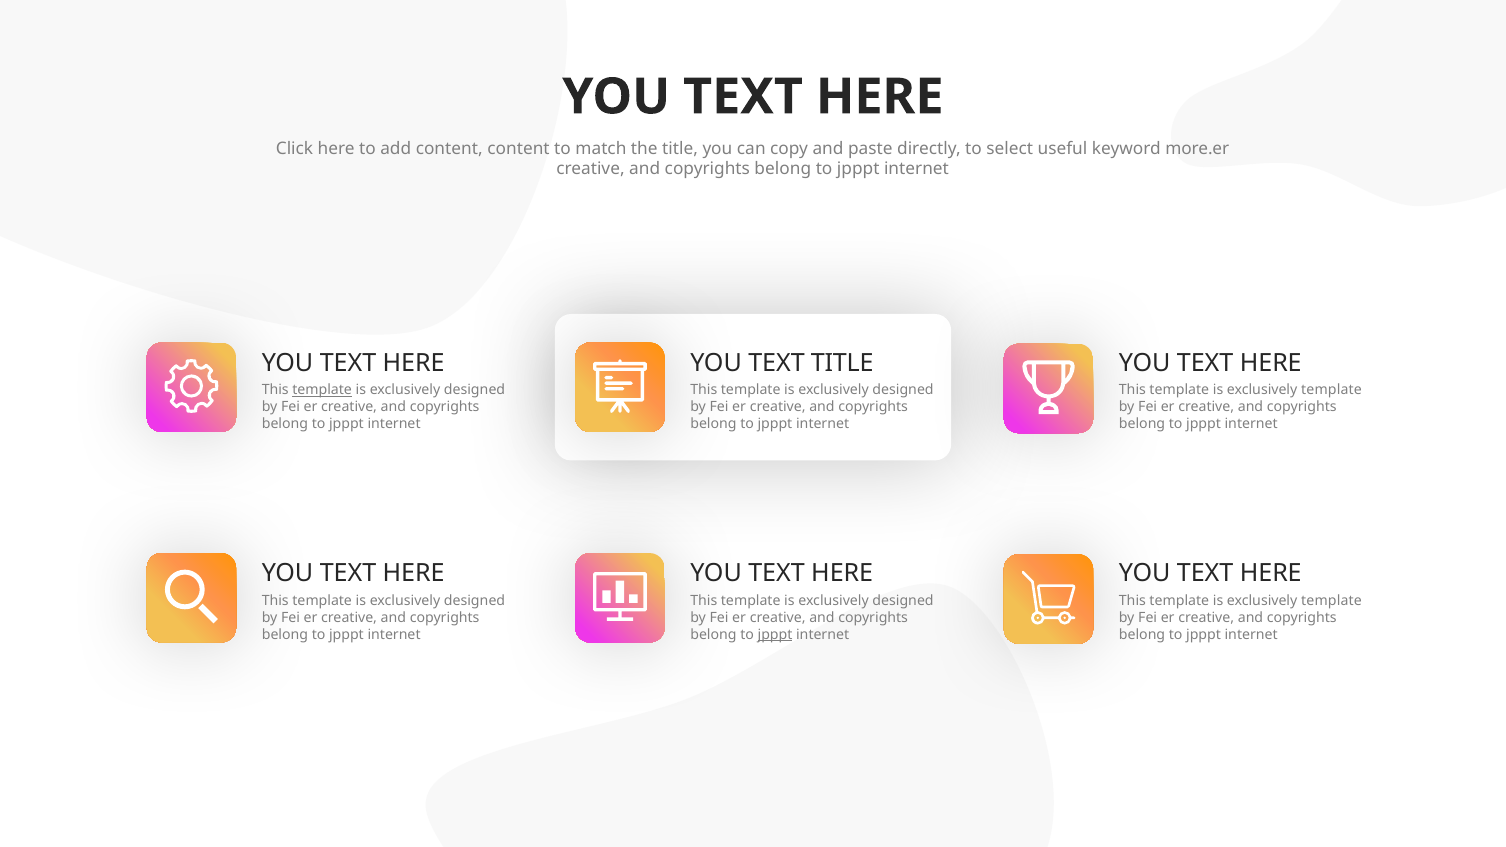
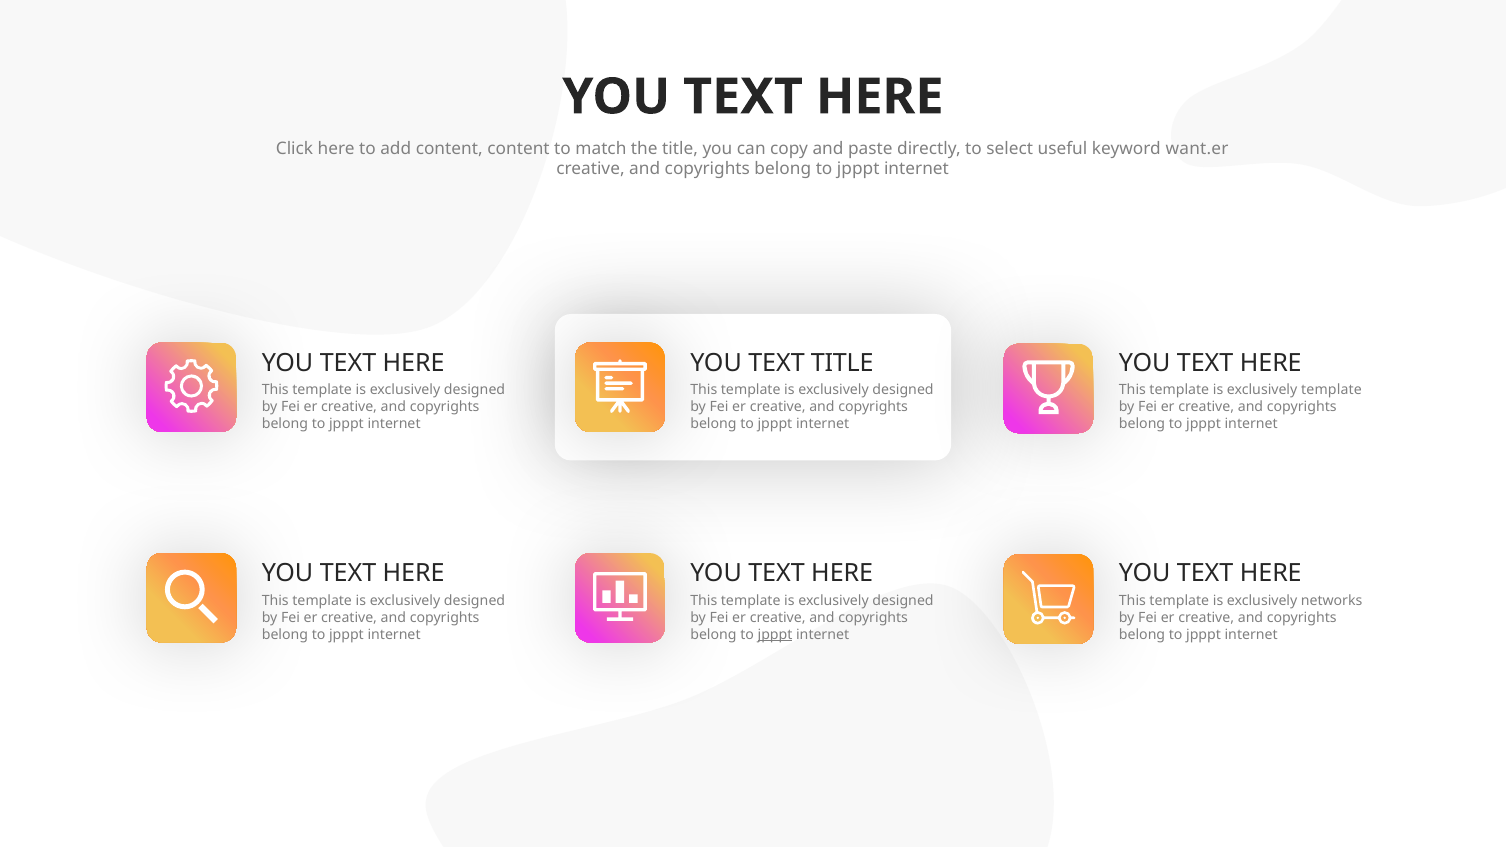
more.er: more.er -> want.er (1197, 149)
template underline: present -> none (322, 390)
template: template -> networks (1332, 601)
